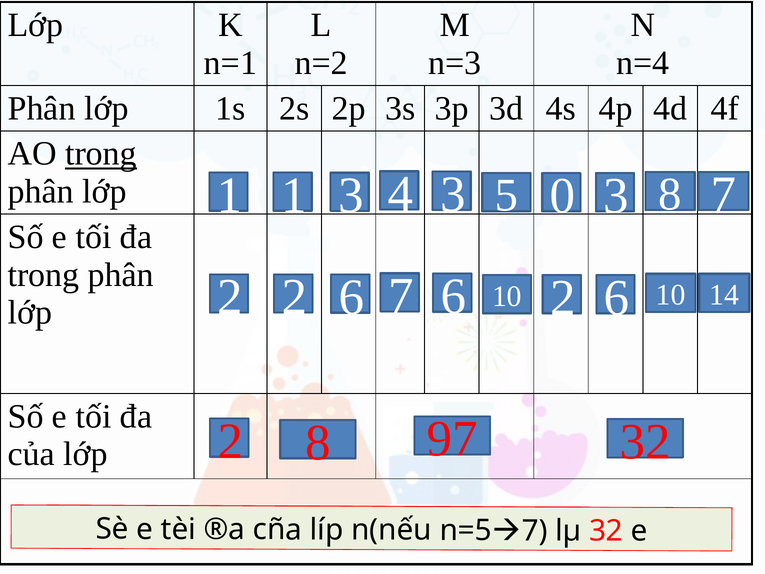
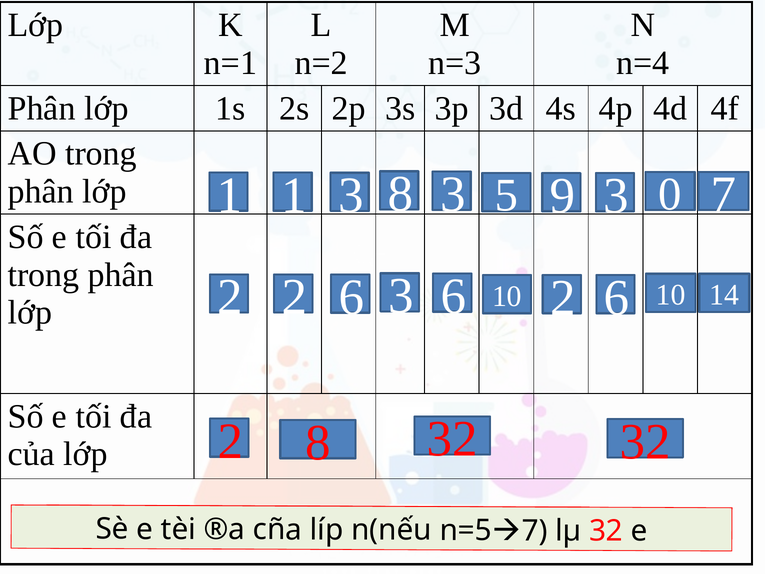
trong underline: present -> none (101, 154)
3 4: 4 -> 8 (400, 194)
0: 0 -> 9 (562, 196)
3 8: 8 -> 0 (670, 194)
6 7: 7 -> 3 (401, 296)
8 97: 97 -> 32 (452, 439)
